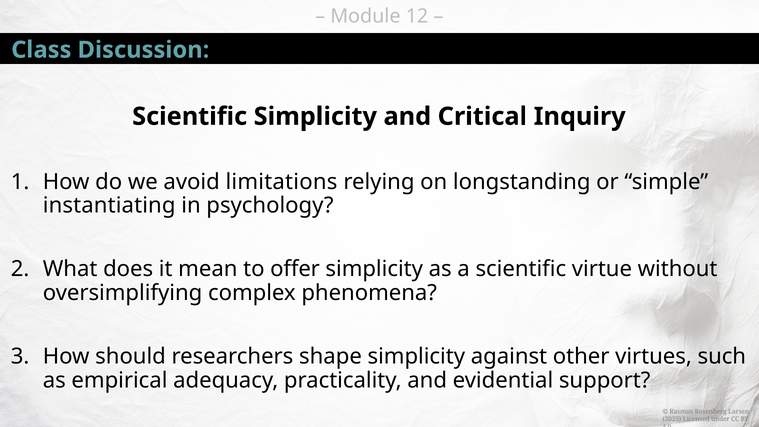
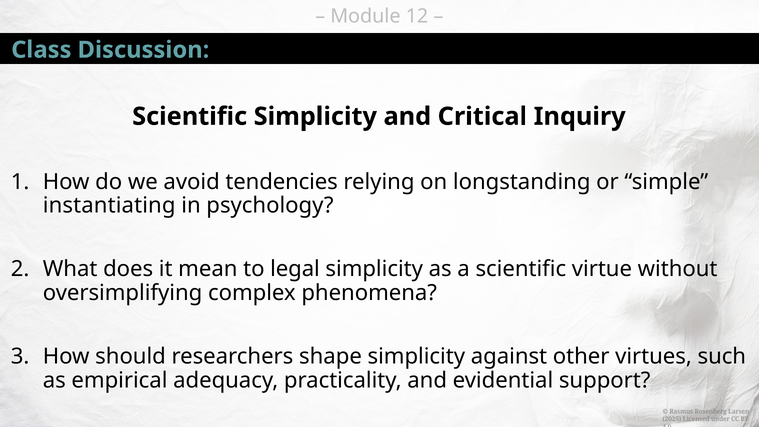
limitations: limitations -> tendencies (282, 182)
offer: offer -> legal (295, 269)
